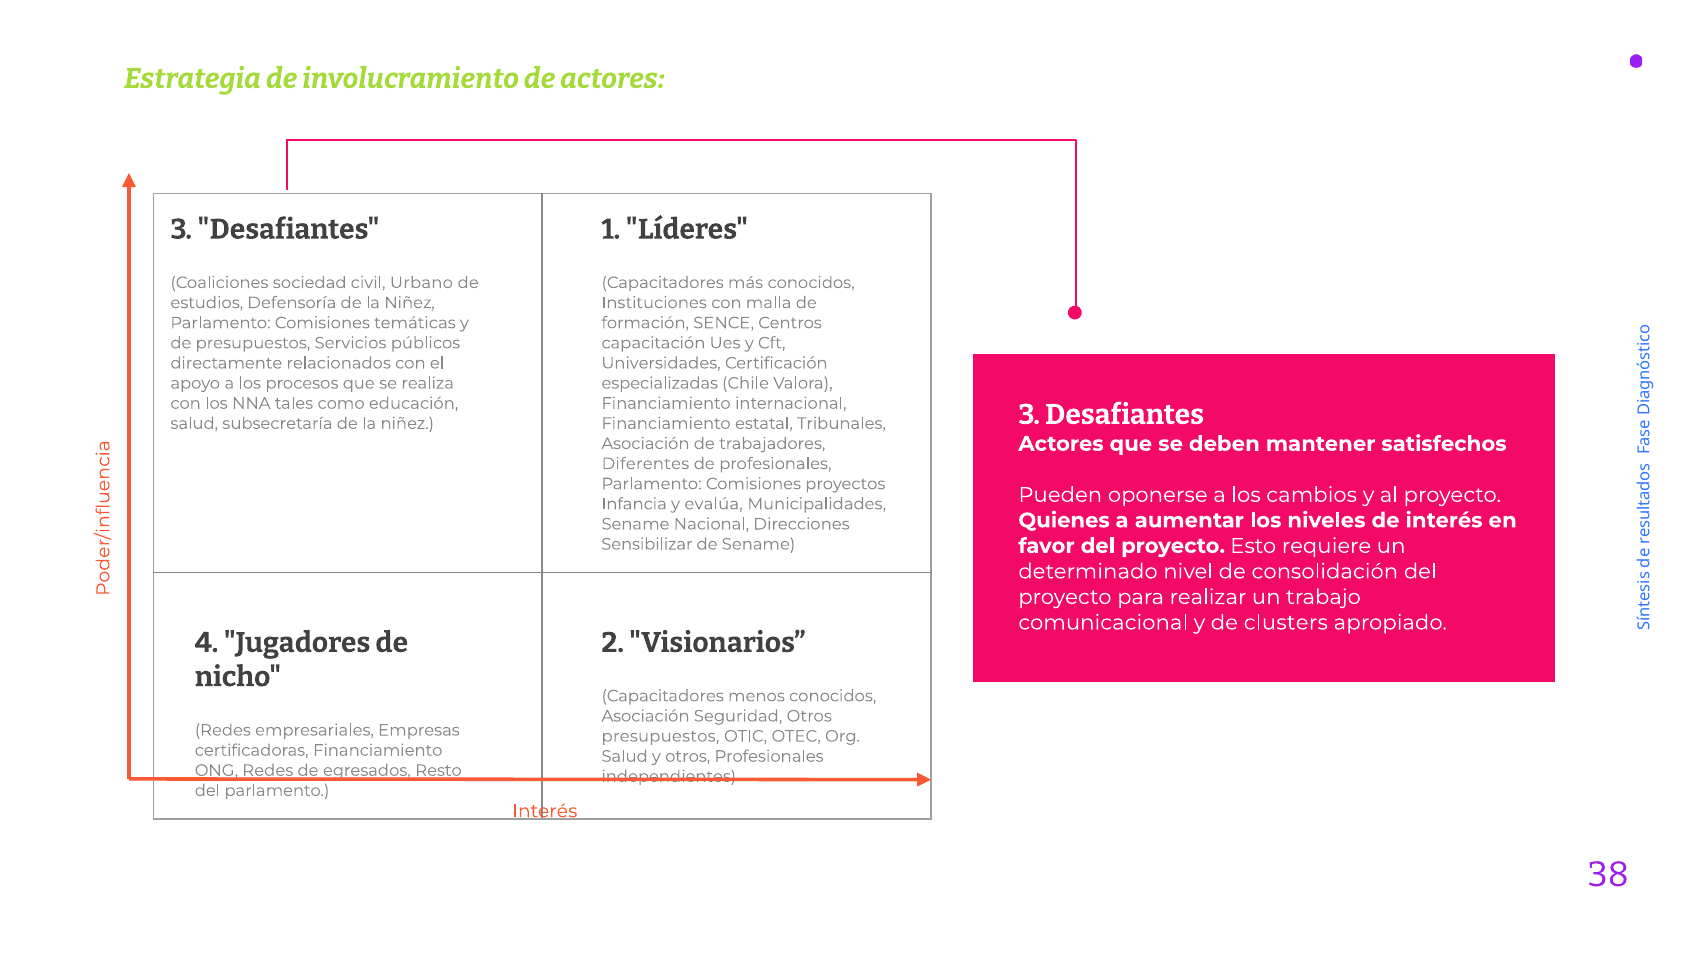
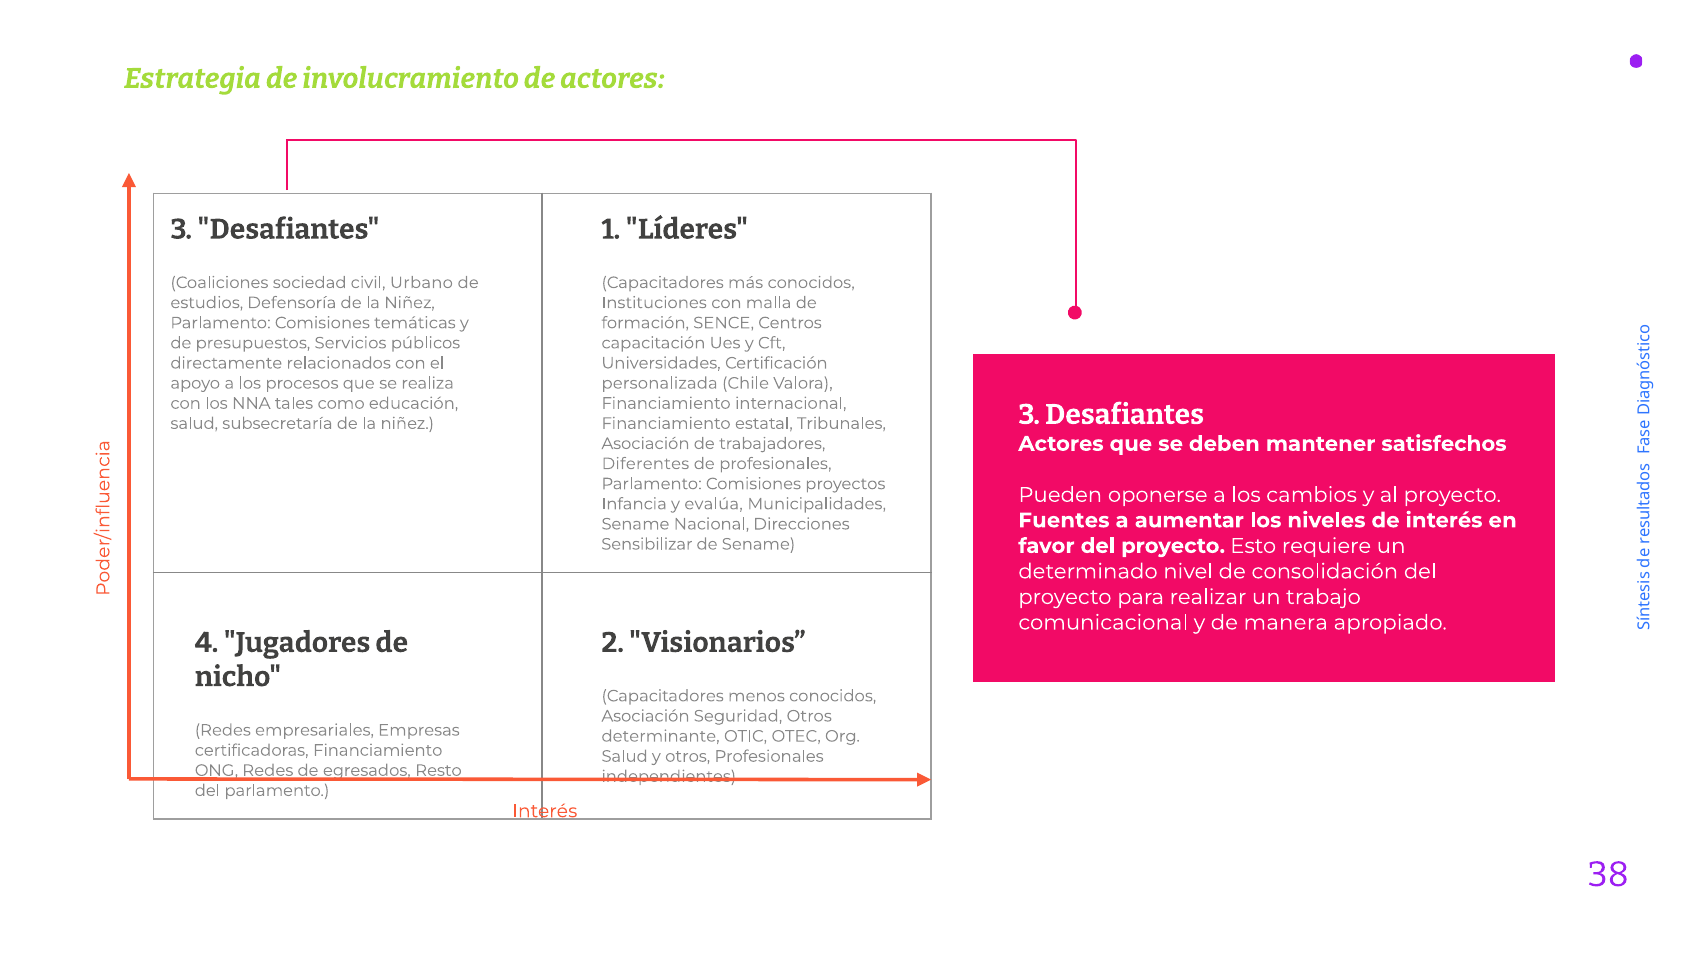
especializadas: especializadas -> personalizada (660, 383)
Quienes: Quienes -> Fuentes (1064, 521)
clusters: clusters -> manera (1286, 623)
presupuestos: presupuestos -> determinante (661, 736)
